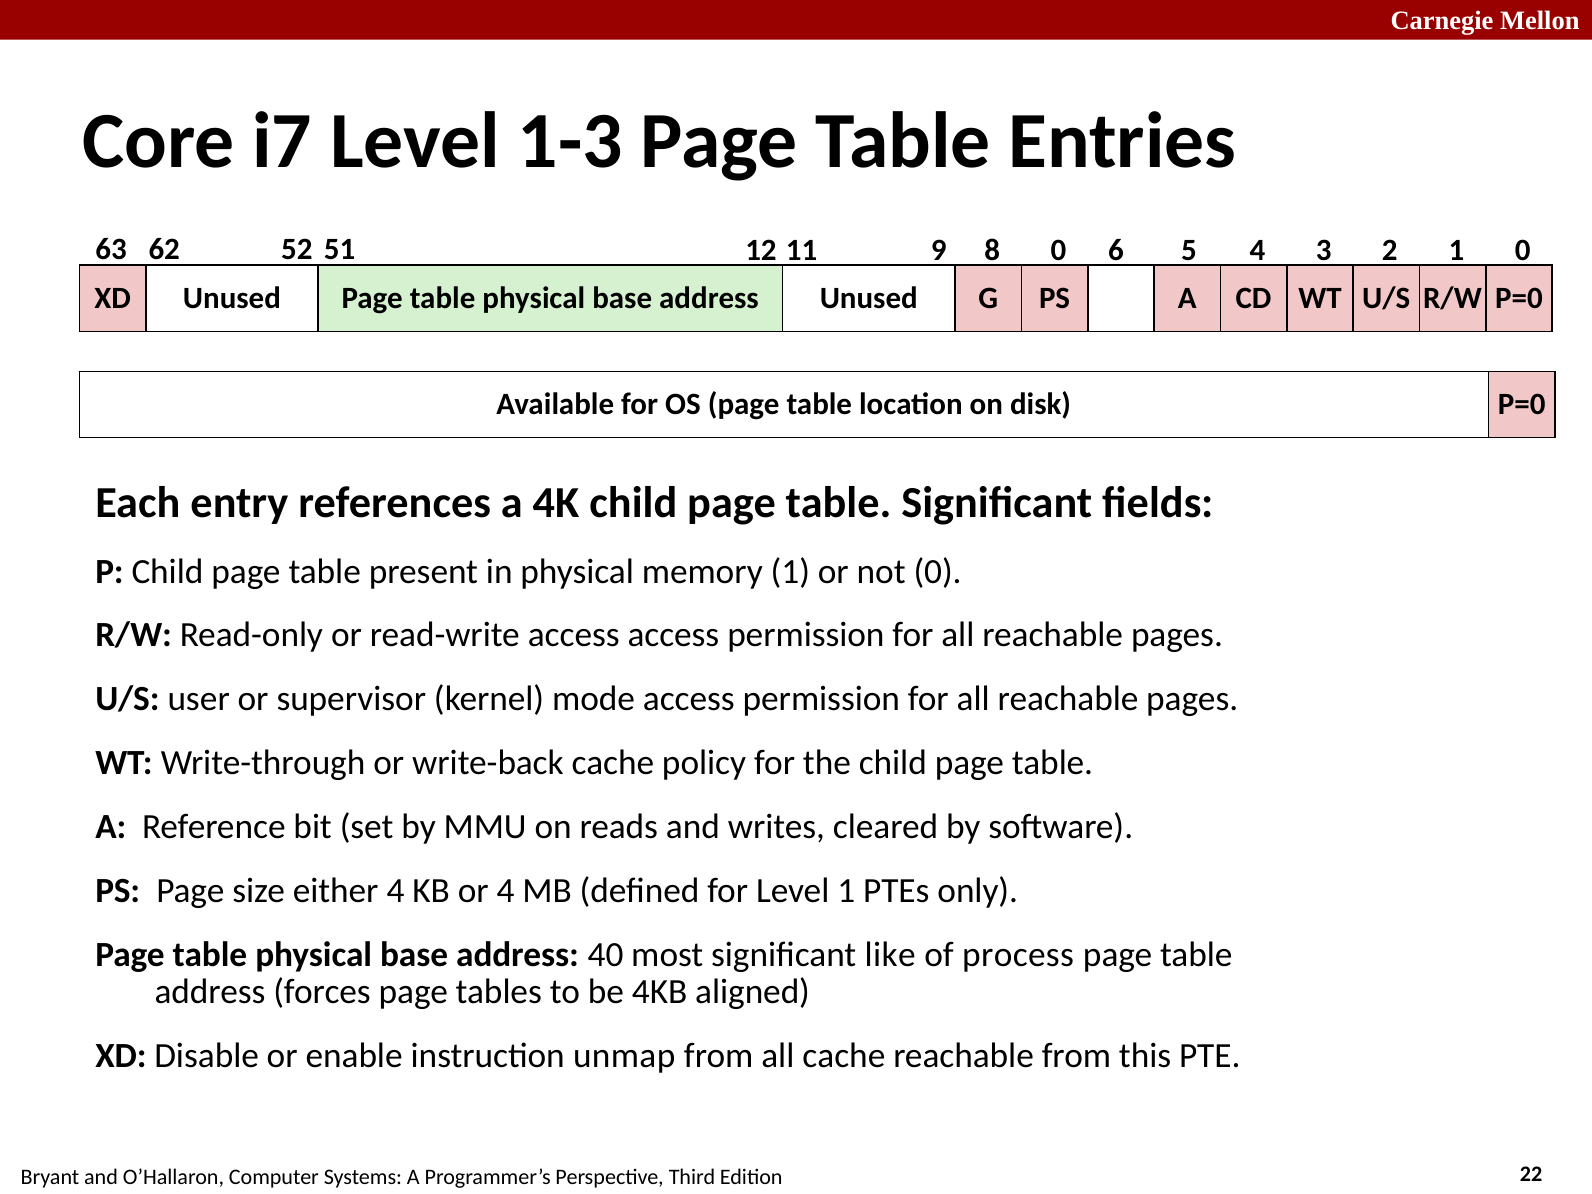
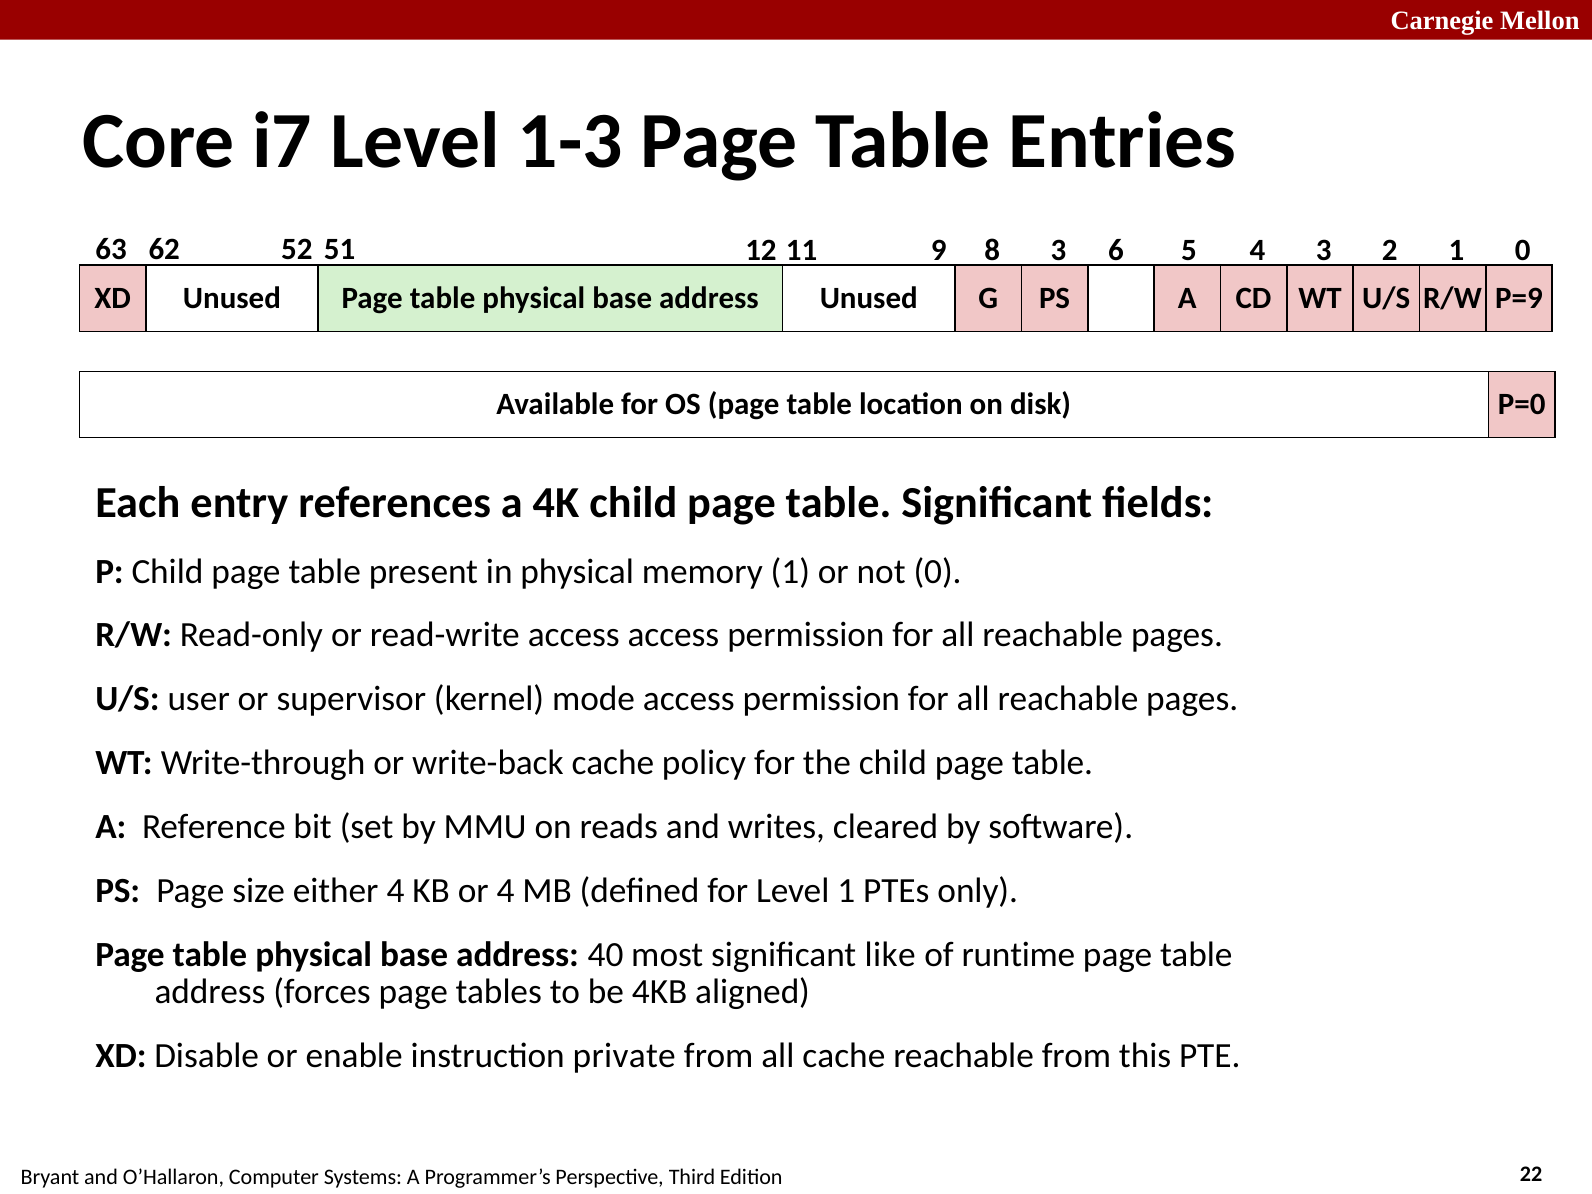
8 0: 0 -> 3 (1058, 250)
R/W P=0: P=0 -> P=9 (1519, 298)
process: process -> runtime (1018, 955)
unmap: unmap -> private (624, 1056)
